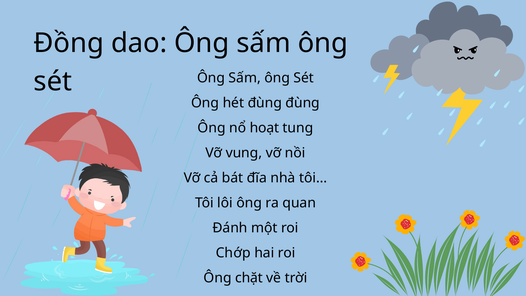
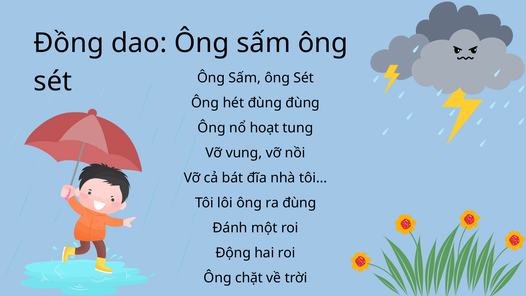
ra quan: quan -> đùng (299, 203)
Chớp: Chớp -> Động (233, 253)
